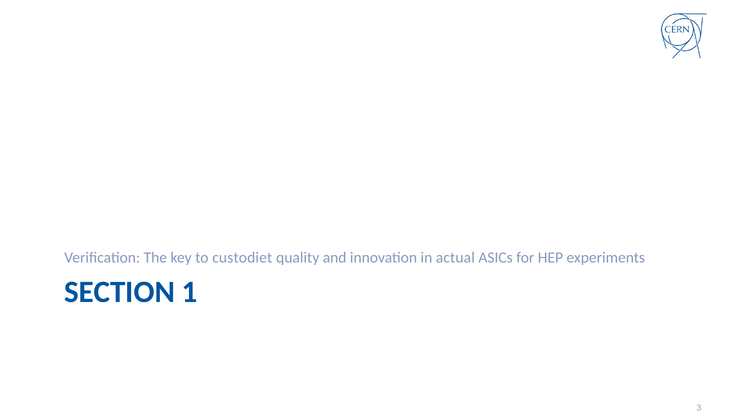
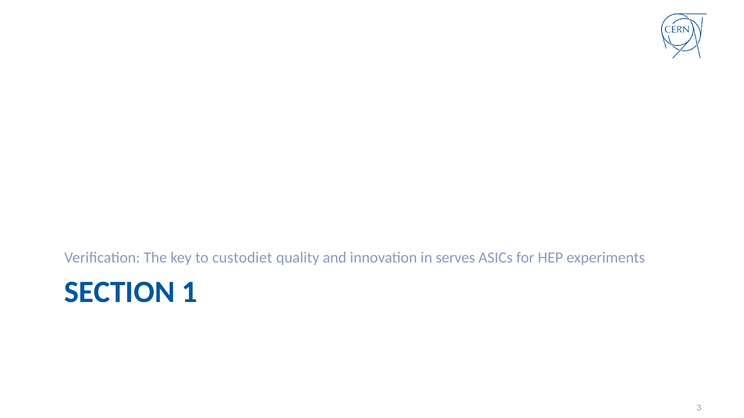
actual: actual -> serves (455, 258)
